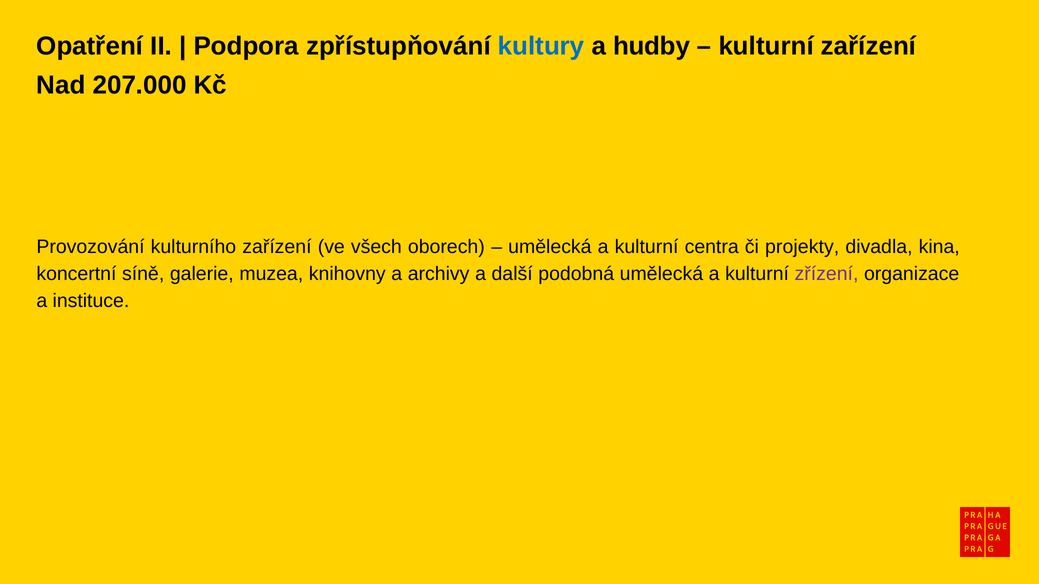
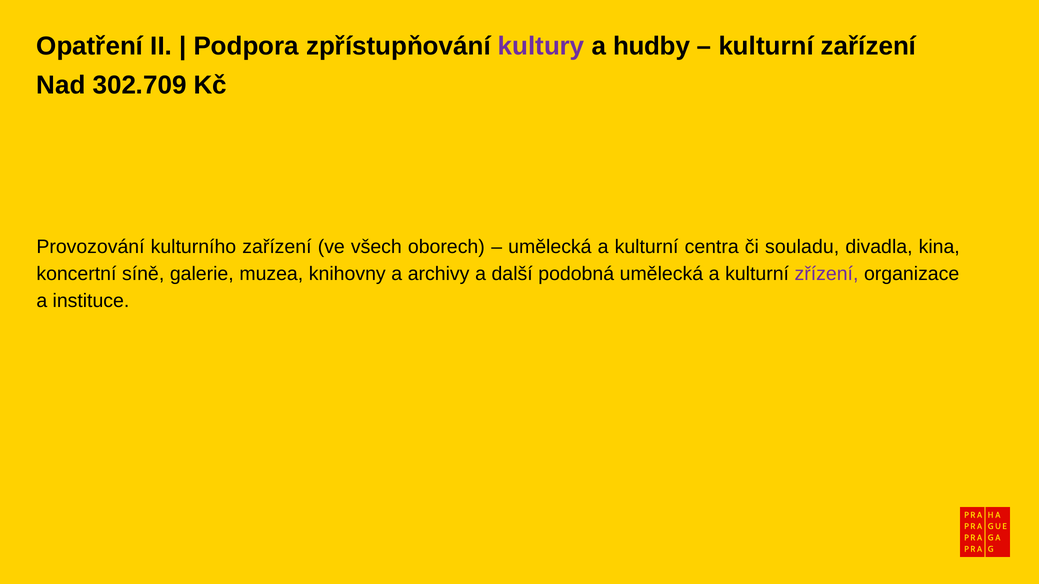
kultury colour: blue -> purple (541, 46)
207.000: 207.000 -> 302.709 (140, 85)
projekty: projekty -> souladu (802, 247)
